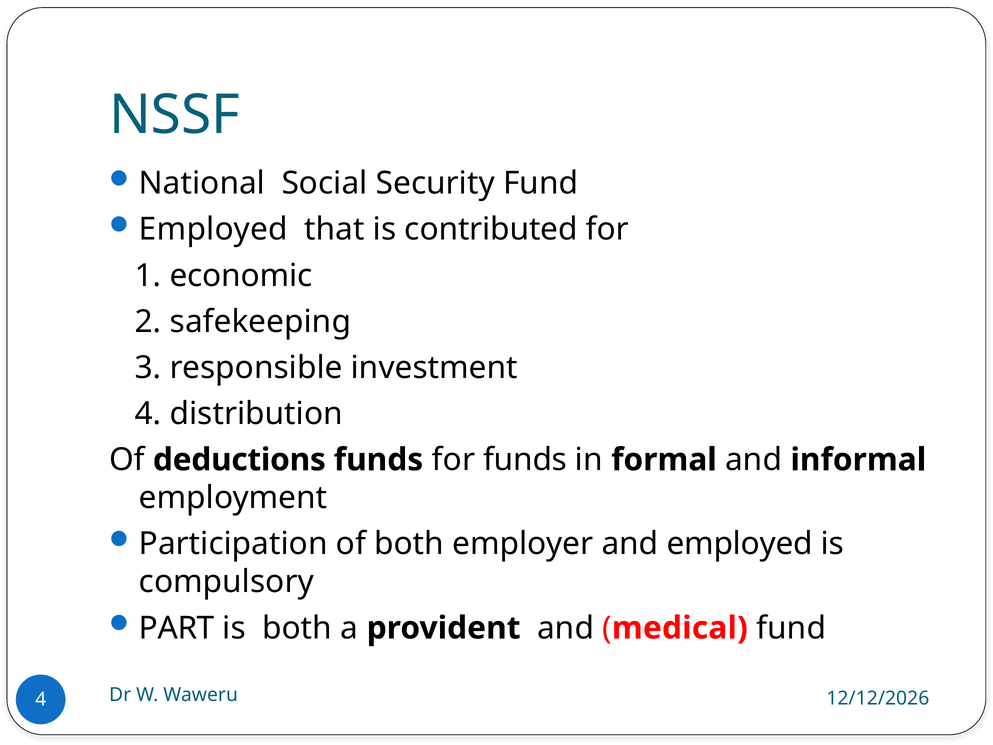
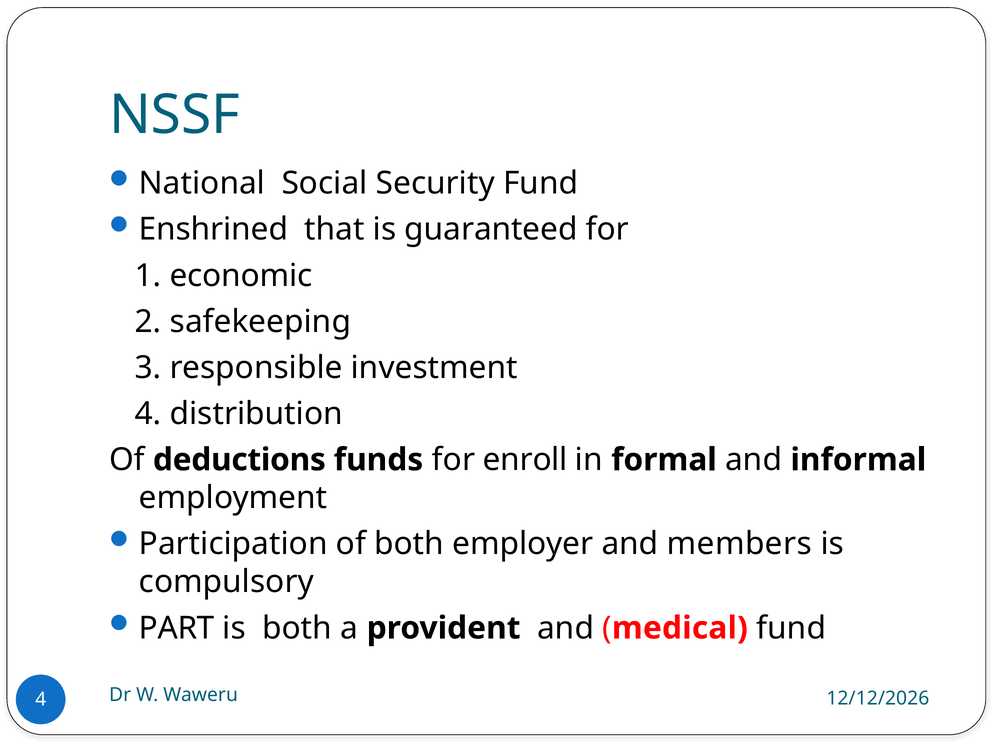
Employed: Employed -> Enshrined (213, 229)
contributed: contributed -> guaranteed (491, 229)
for funds: funds -> enroll (525, 460)
and employed: employed -> members (739, 544)
